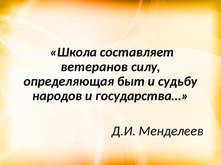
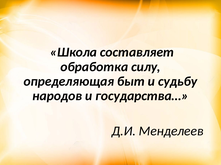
ветеранов: ветеранов -> обработка (94, 67)
